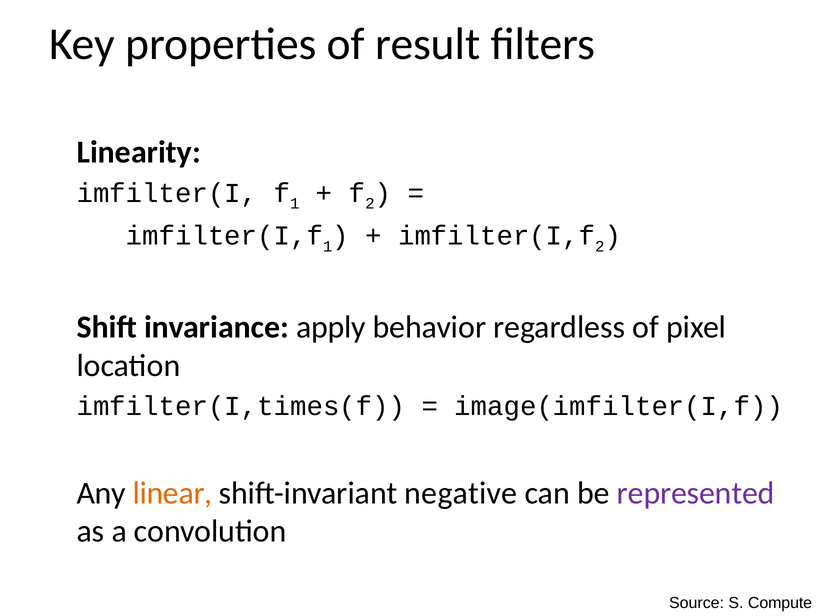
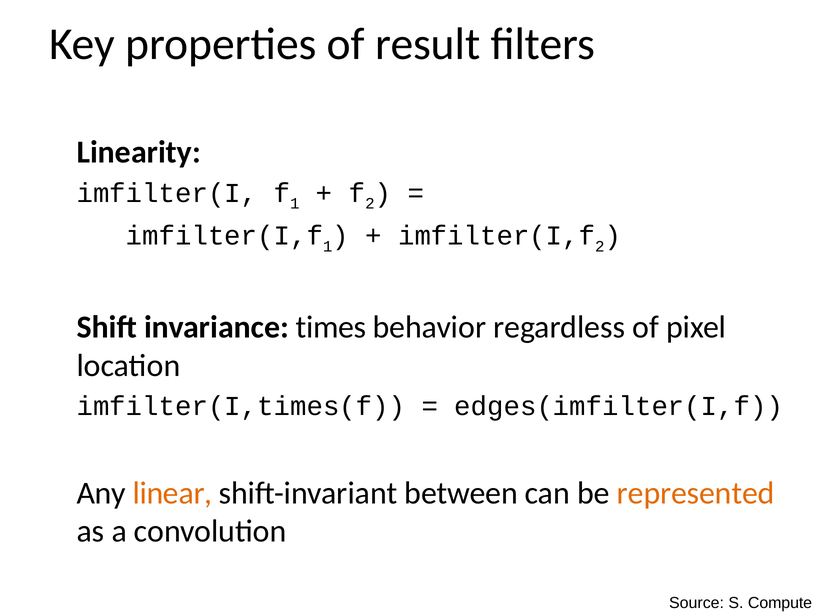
apply: apply -> times (331, 327)
image(imfilter(I,f: image(imfilter(I,f -> edges(imfilter(I,f (619, 406)
negative: negative -> between (461, 493)
represented colour: purple -> orange (696, 493)
